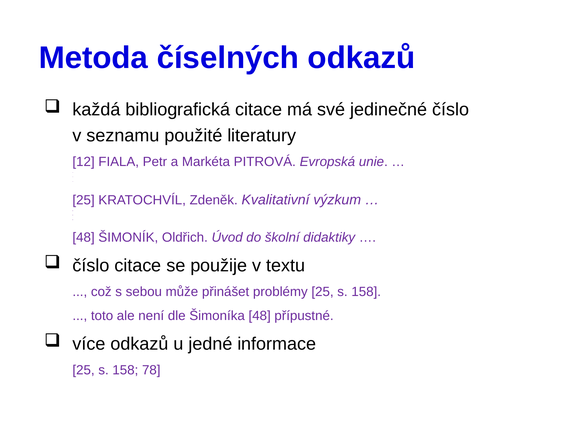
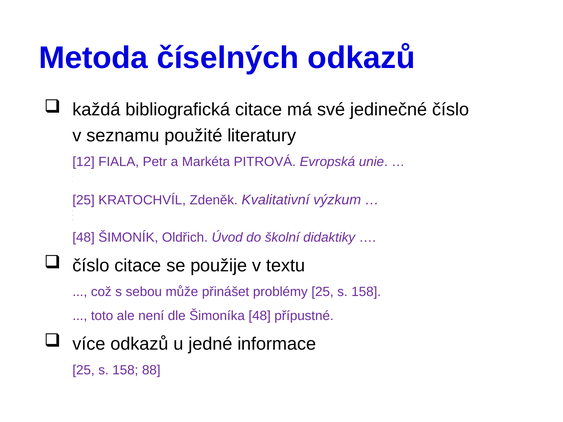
78: 78 -> 88 (151, 370)
